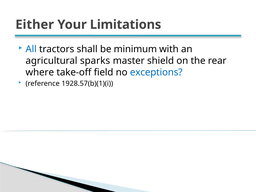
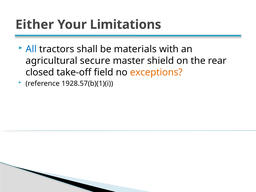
minimum: minimum -> materials (135, 49)
sparks: sparks -> secure (95, 61)
where: where -> closed (40, 72)
exceptions colour: blue -> orange (156, 72)
